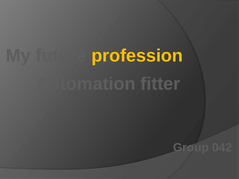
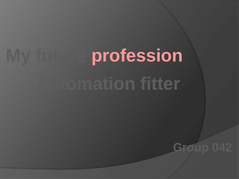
profession colour: yellow -> pink (137, 56)
